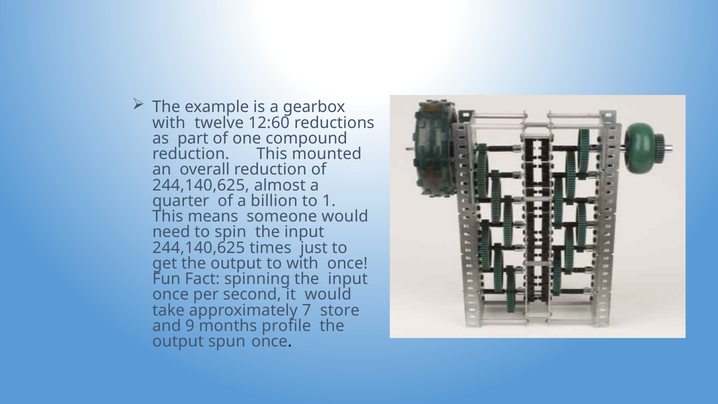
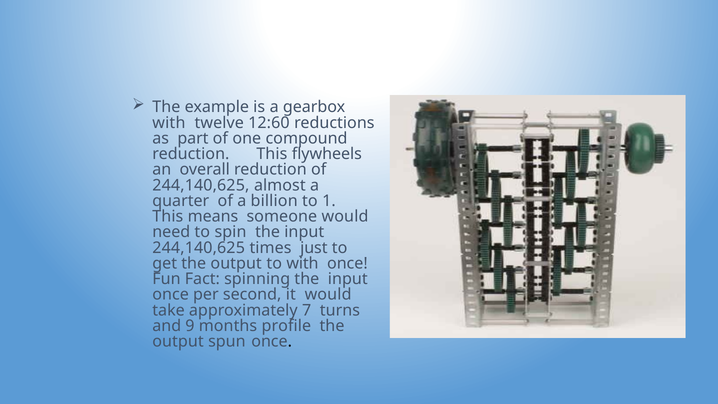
mounted: mounted -> flywheels (327, 154)
store: store -> turns (340, 310)
